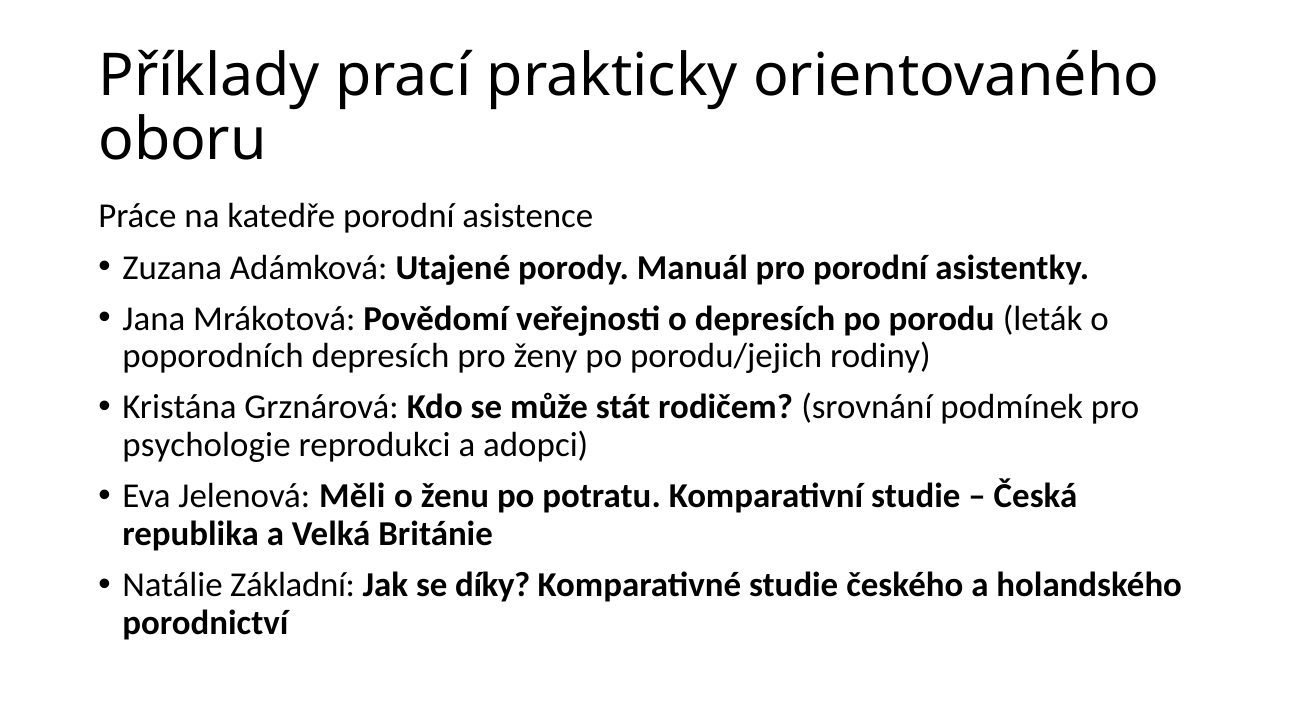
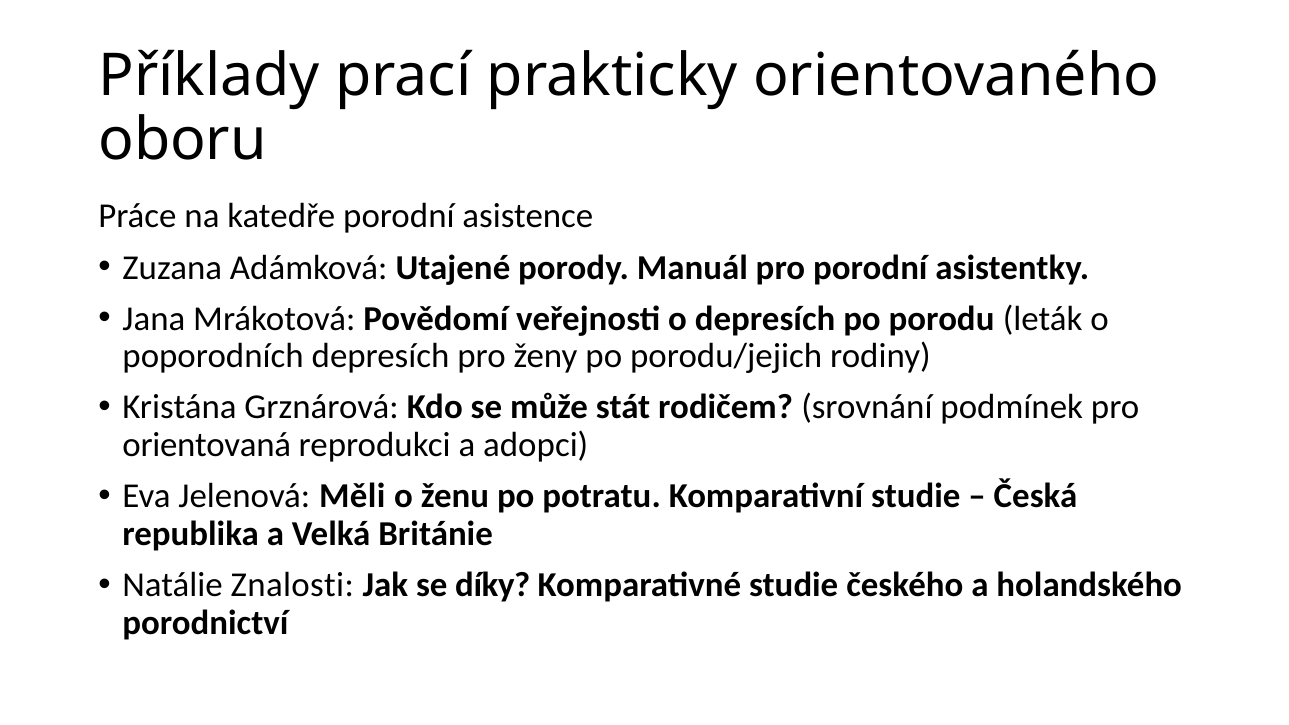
psychologie: psychologie -> orientovaná (207, 445)
Základní: Základní -> Znalosti (292, 585)
